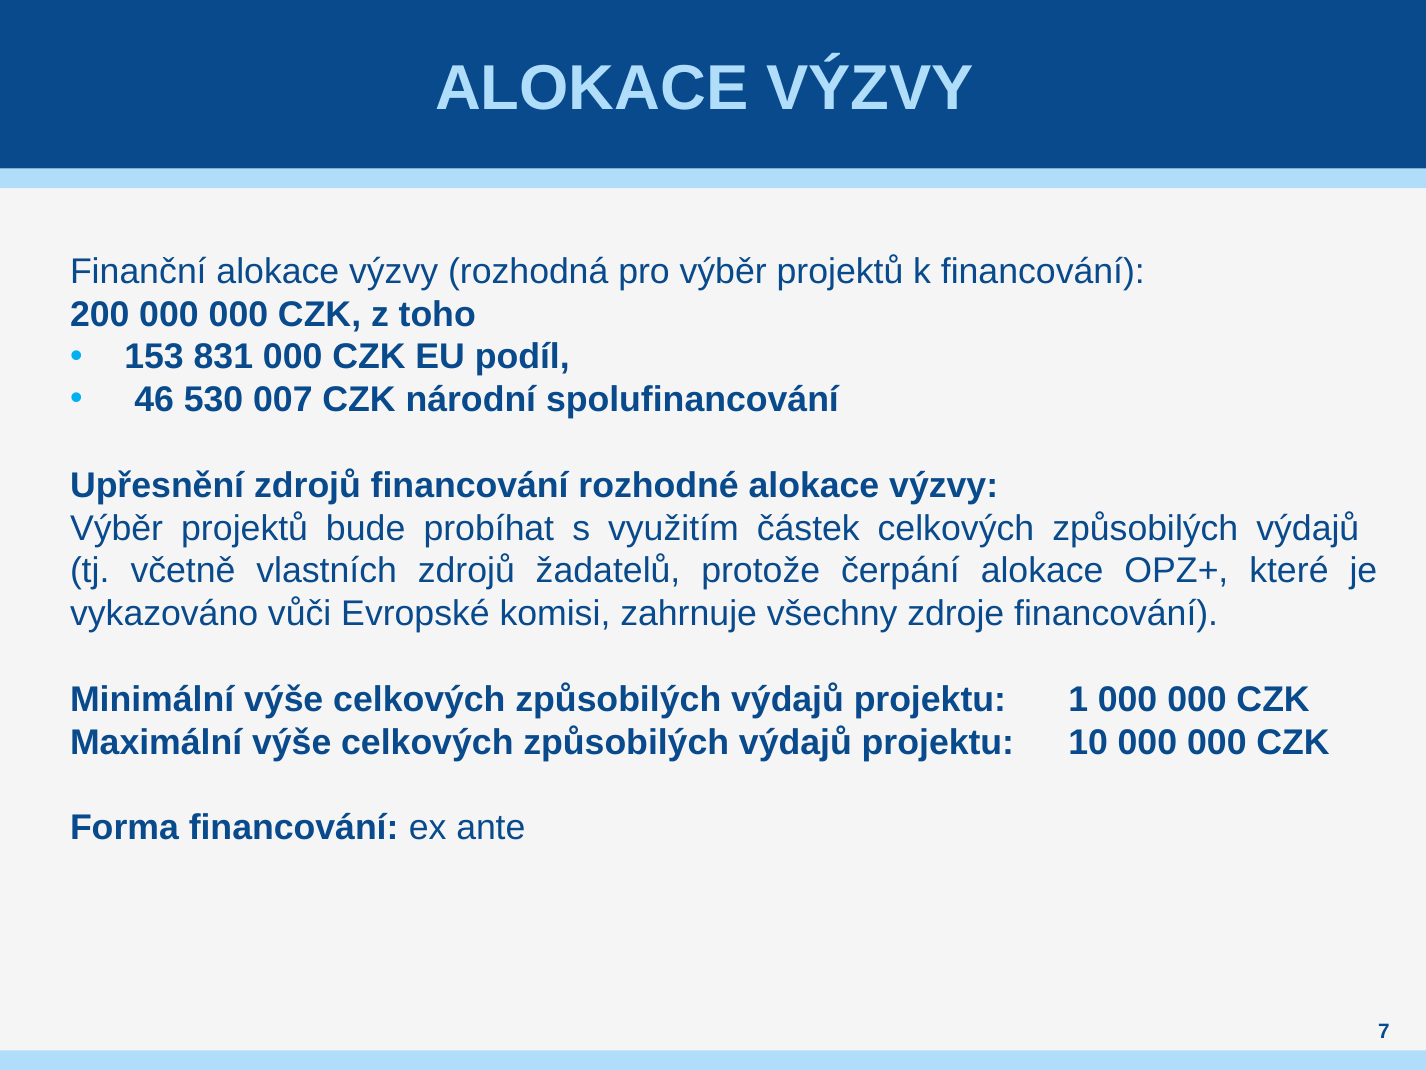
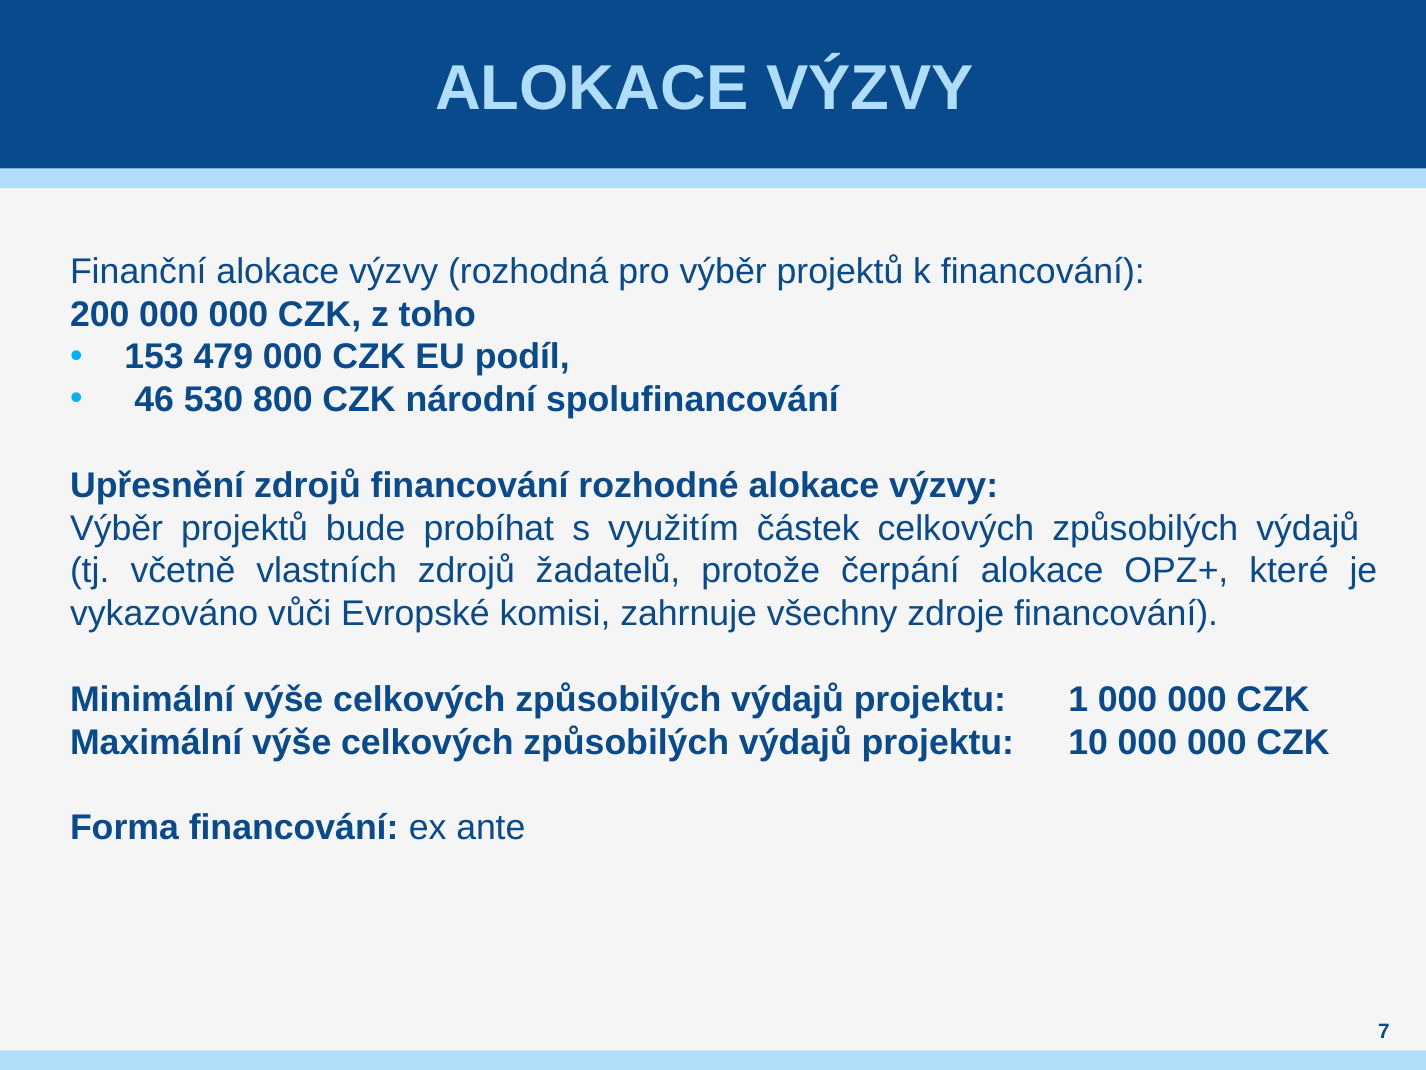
831: 831 -> 479 (223, 357)
007: 007 -> 800 (283, 400)
